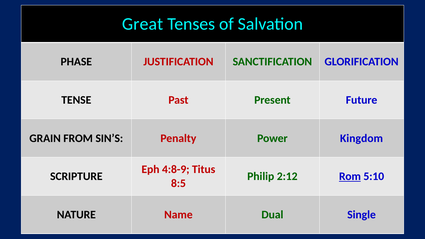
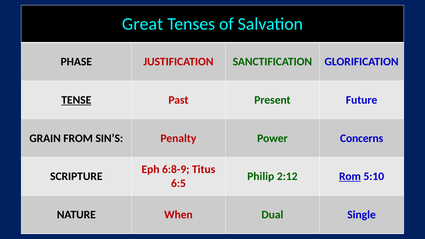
TENSE underline: none -> present (76, 100)
Kingdom: Kingdom -> Concerns (362, 138)
4:8-9: 4:8-9 -> 6:8-9 (176, 169)
8:5: 8:5 -> 6:5 (178, 184)
Name: Name -> When (178, 215)
